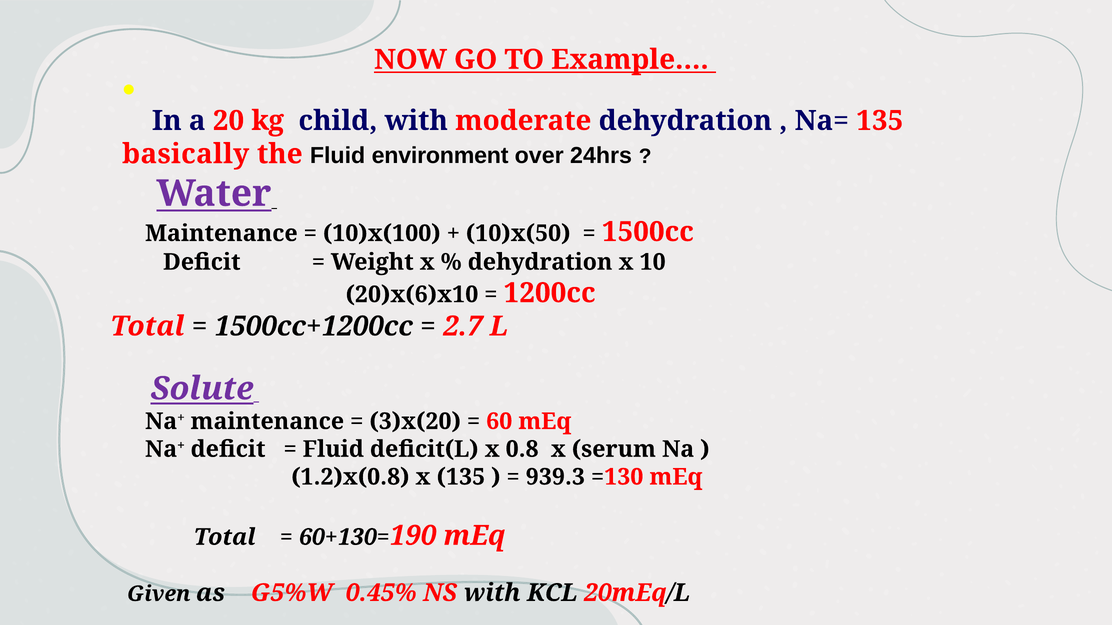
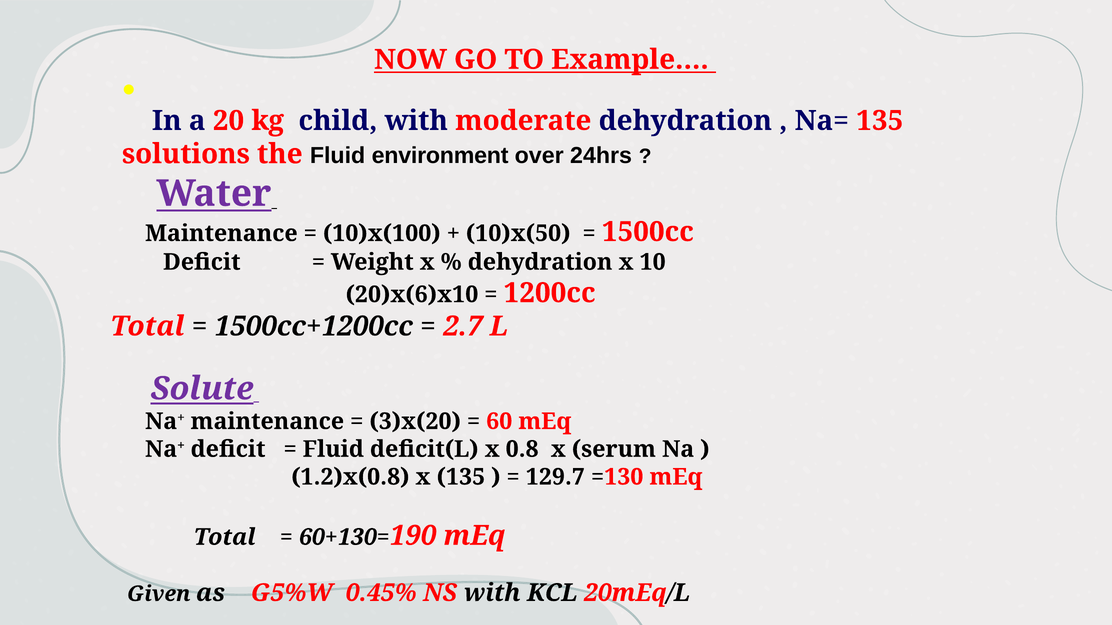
basically: basically -> solutions (186, 154)
939.3: 939.3 -> 129.7 (555, 477)
